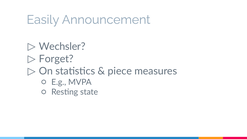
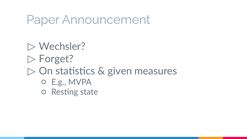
Easily: Easily -> Paper (43, 20)
piece: piece -> given (120, 71)
